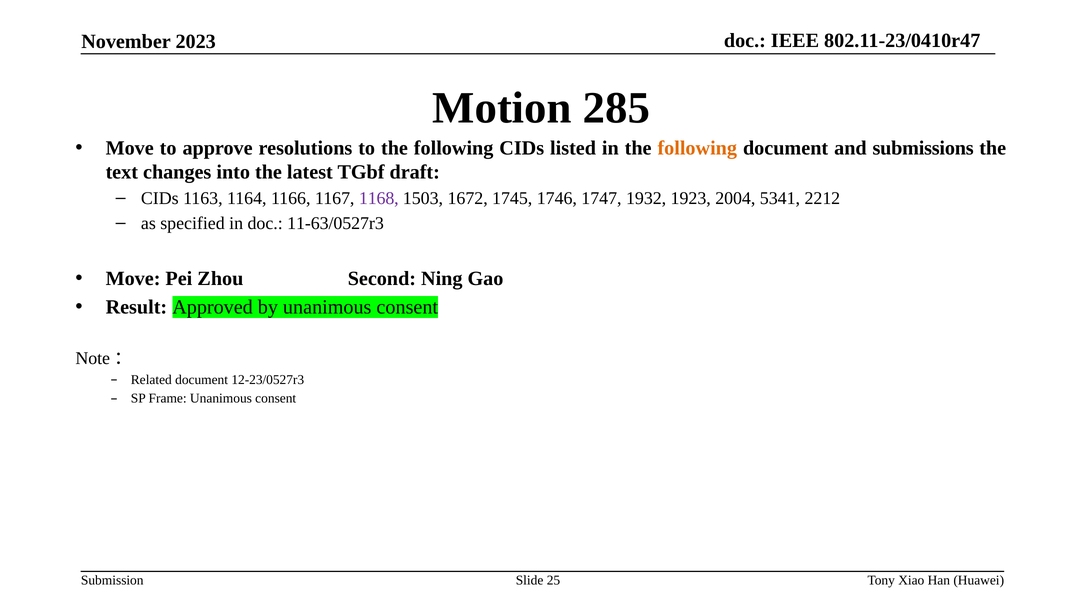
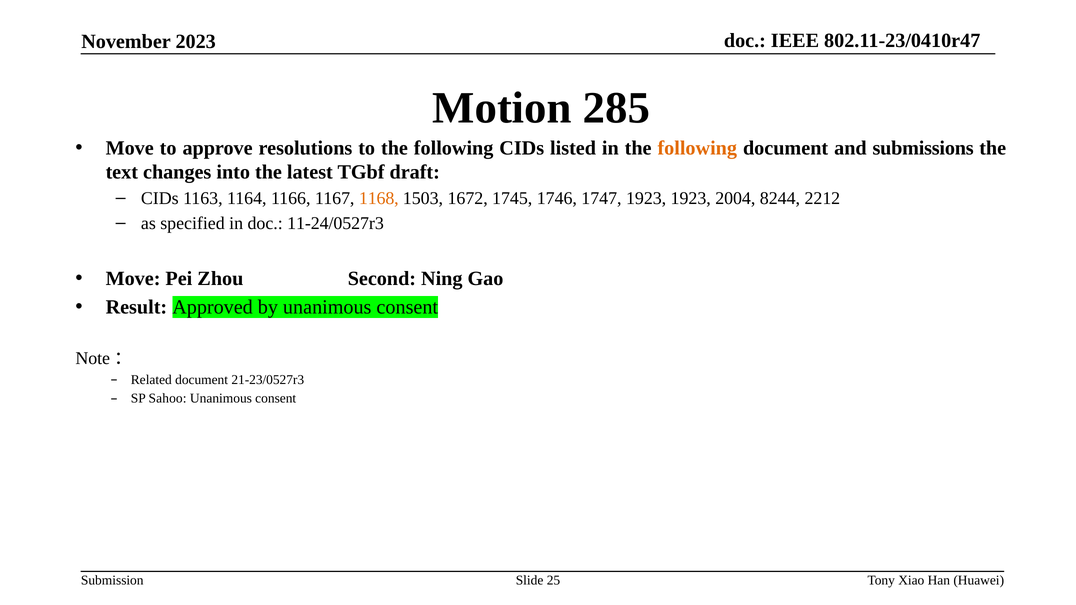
1168 colour: purple -> orange (379, 199)
1747 1932: 1932 -> 1923 (646, 199)
5341: 5341 -> 8244 (780, 199)
11-63/0527r3: 11-63/0527r3 -> 11-24/0527r3 (336, 224)
12-23/0527r3: 12-23/0527r3 -> 21-23/0527r3 (268, 380)
Frame: Frame -> Sahoo (168, 399)
